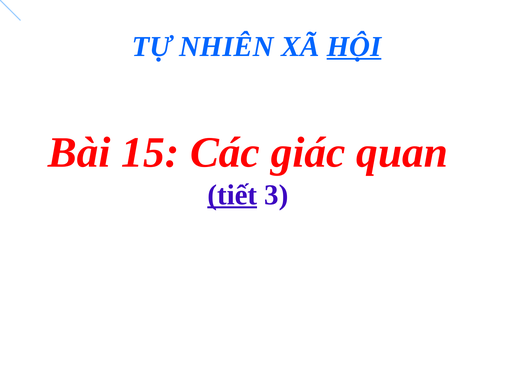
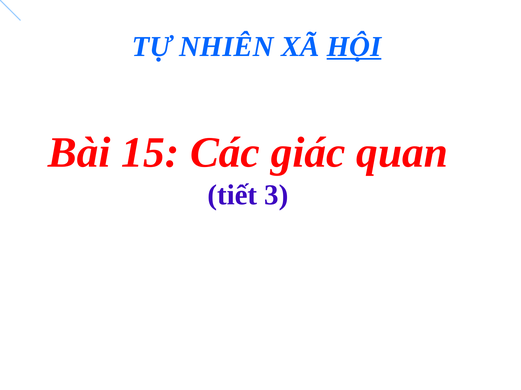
tiết underline: present -> none (232, 195)
